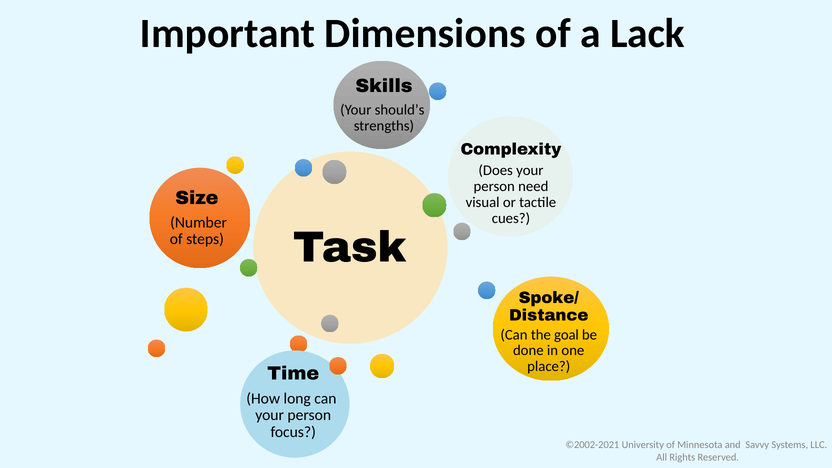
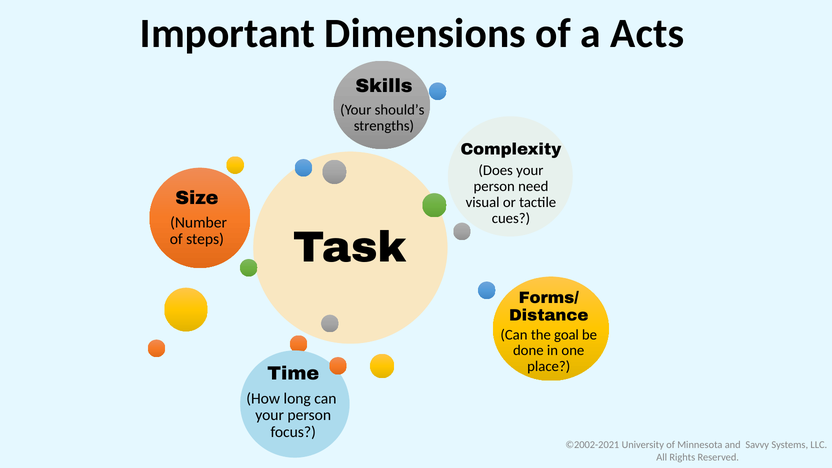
Lack: Lack -> Acts (647, 34)
Spoke/: Spoke/ -> Forms/ (549, 298)
